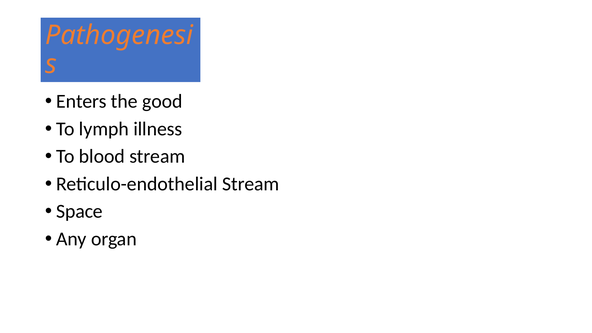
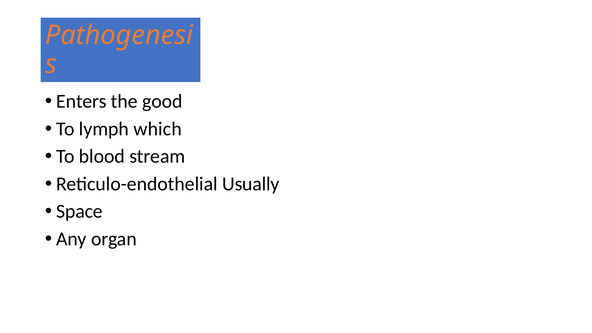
illness: illness -> which (158, 129)
Reticulo-endothelial Stream: Stream -> Usually (251, 184)
